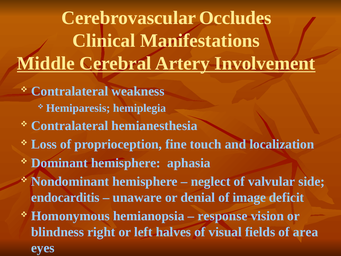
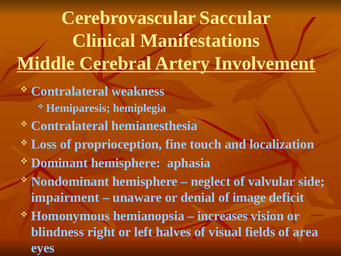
Occludes: Occludes -> Saccular (235, 18)
endocarditis: endocarditis -> impairment (65, 197)
response: response -> increases (223, 216)
